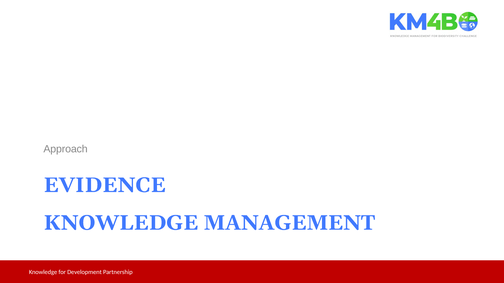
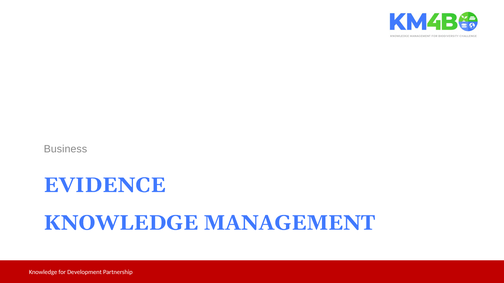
Approach: Approach -> Business (65, 149)
